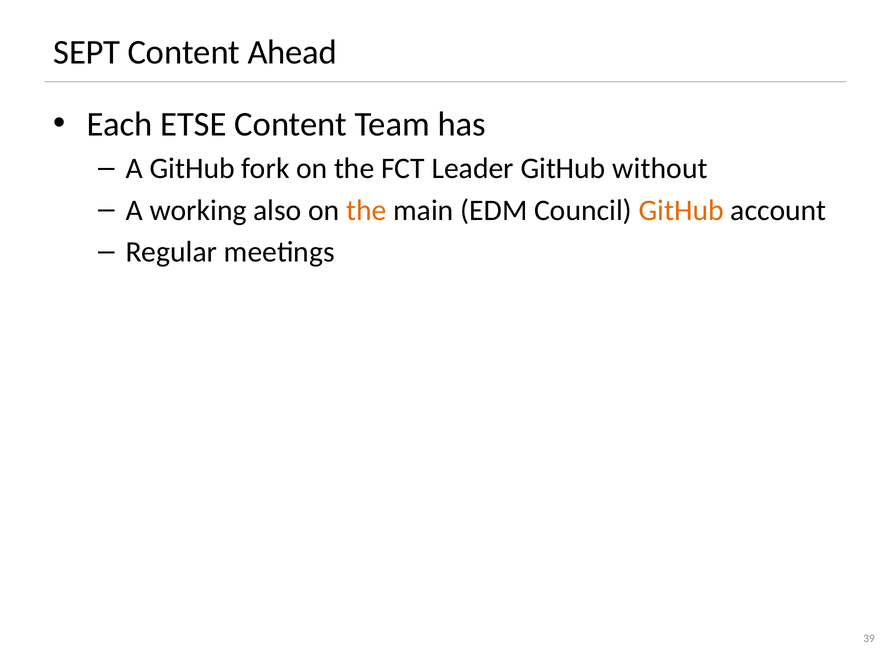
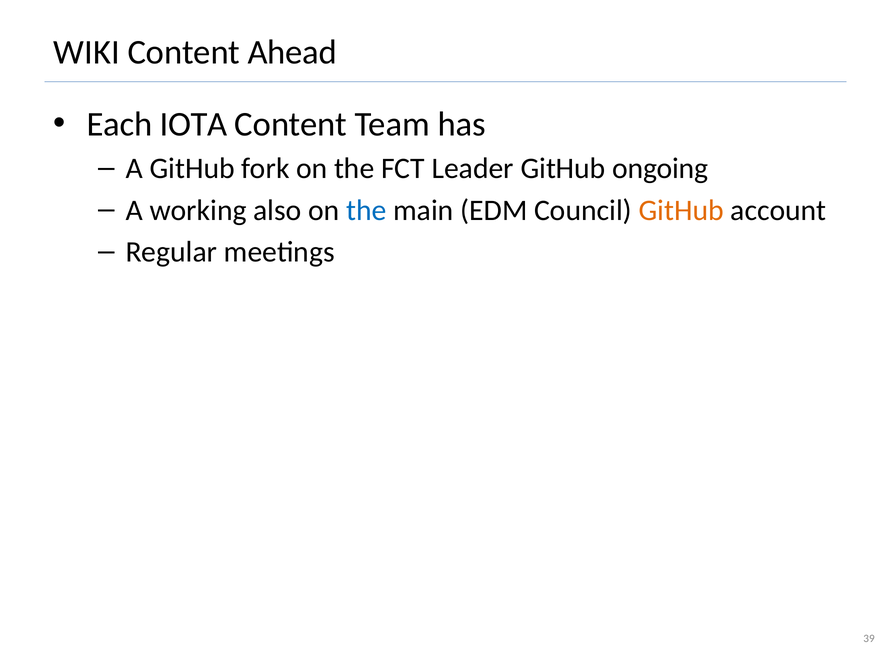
SEPT: SEPT -> WIKI (87, 52)
ETSE: ETSE -> IOTA (194, 124)
without: without -> ongoing (660, 168)
the colour: orange -> blue (366, 210)
